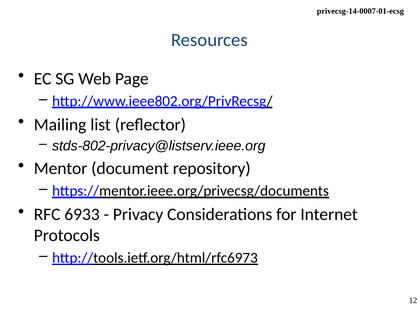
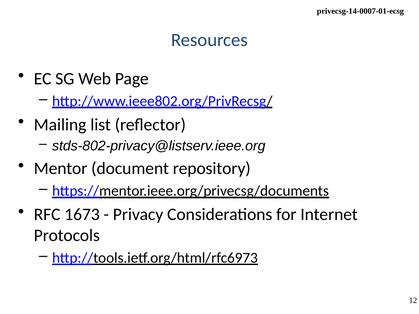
6933: 6933 -> 1673 (82, 215)
